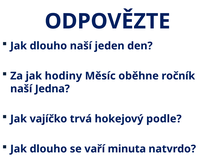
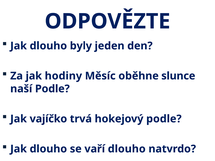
dlouho naší: naší -> byly (81, 46)
ročník: ročník -> slunce (178, 76)
naší Jedna: Jedna -> Podle (52, 89)
vaří minuta: minuta -> dlouho (127, 149)
